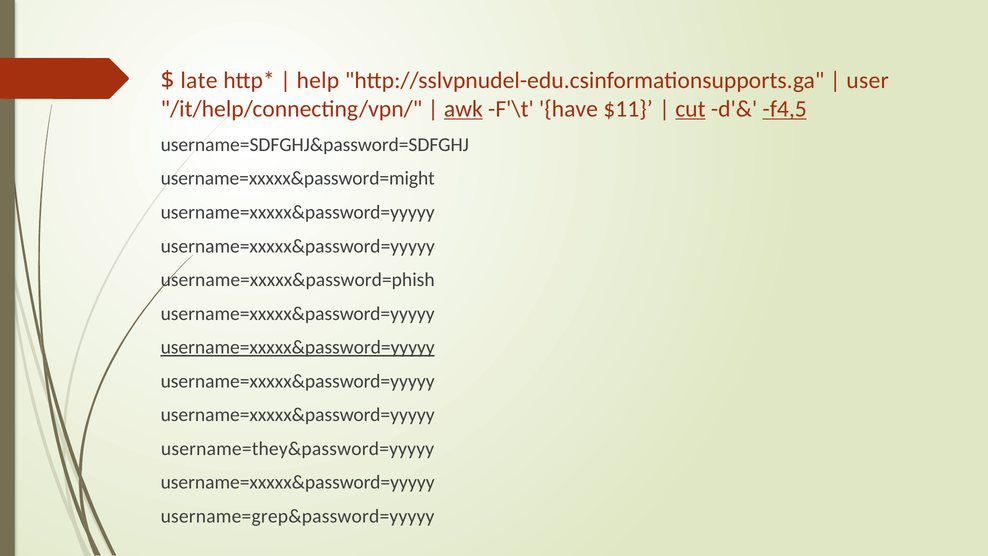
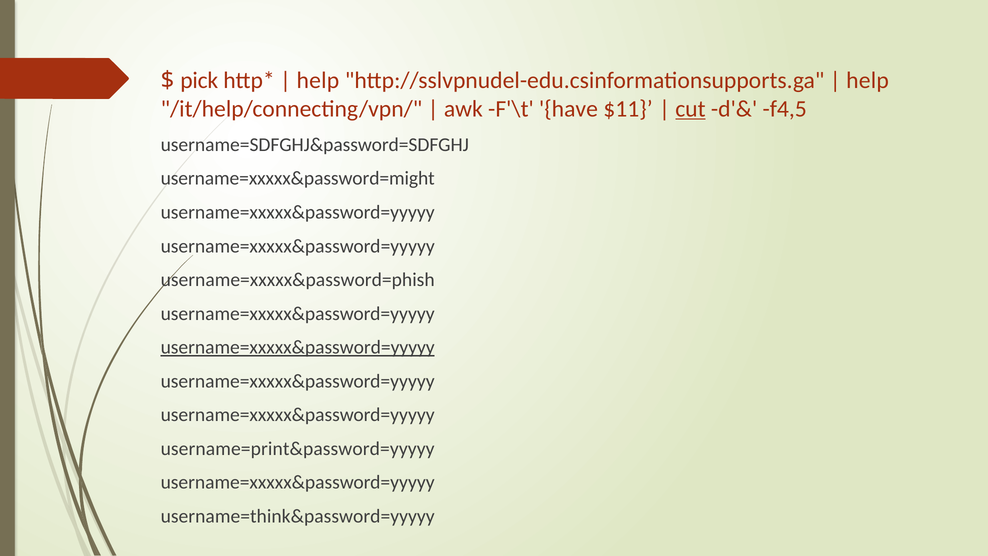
late: late -> pick (199, 80)
user: user -> help (868, 80)
awk underline: present -> none (463, 109)
f4,5 underline: present -> none (785, 109)
username=they&password=yyyyy: username=they&password=yyyyy -> username=print&password=yyyyy (298, 448)
username=grep&password=yyyyy: username=grep&password=yyyyy -> username=think&password=yyyyy (298, 516)
